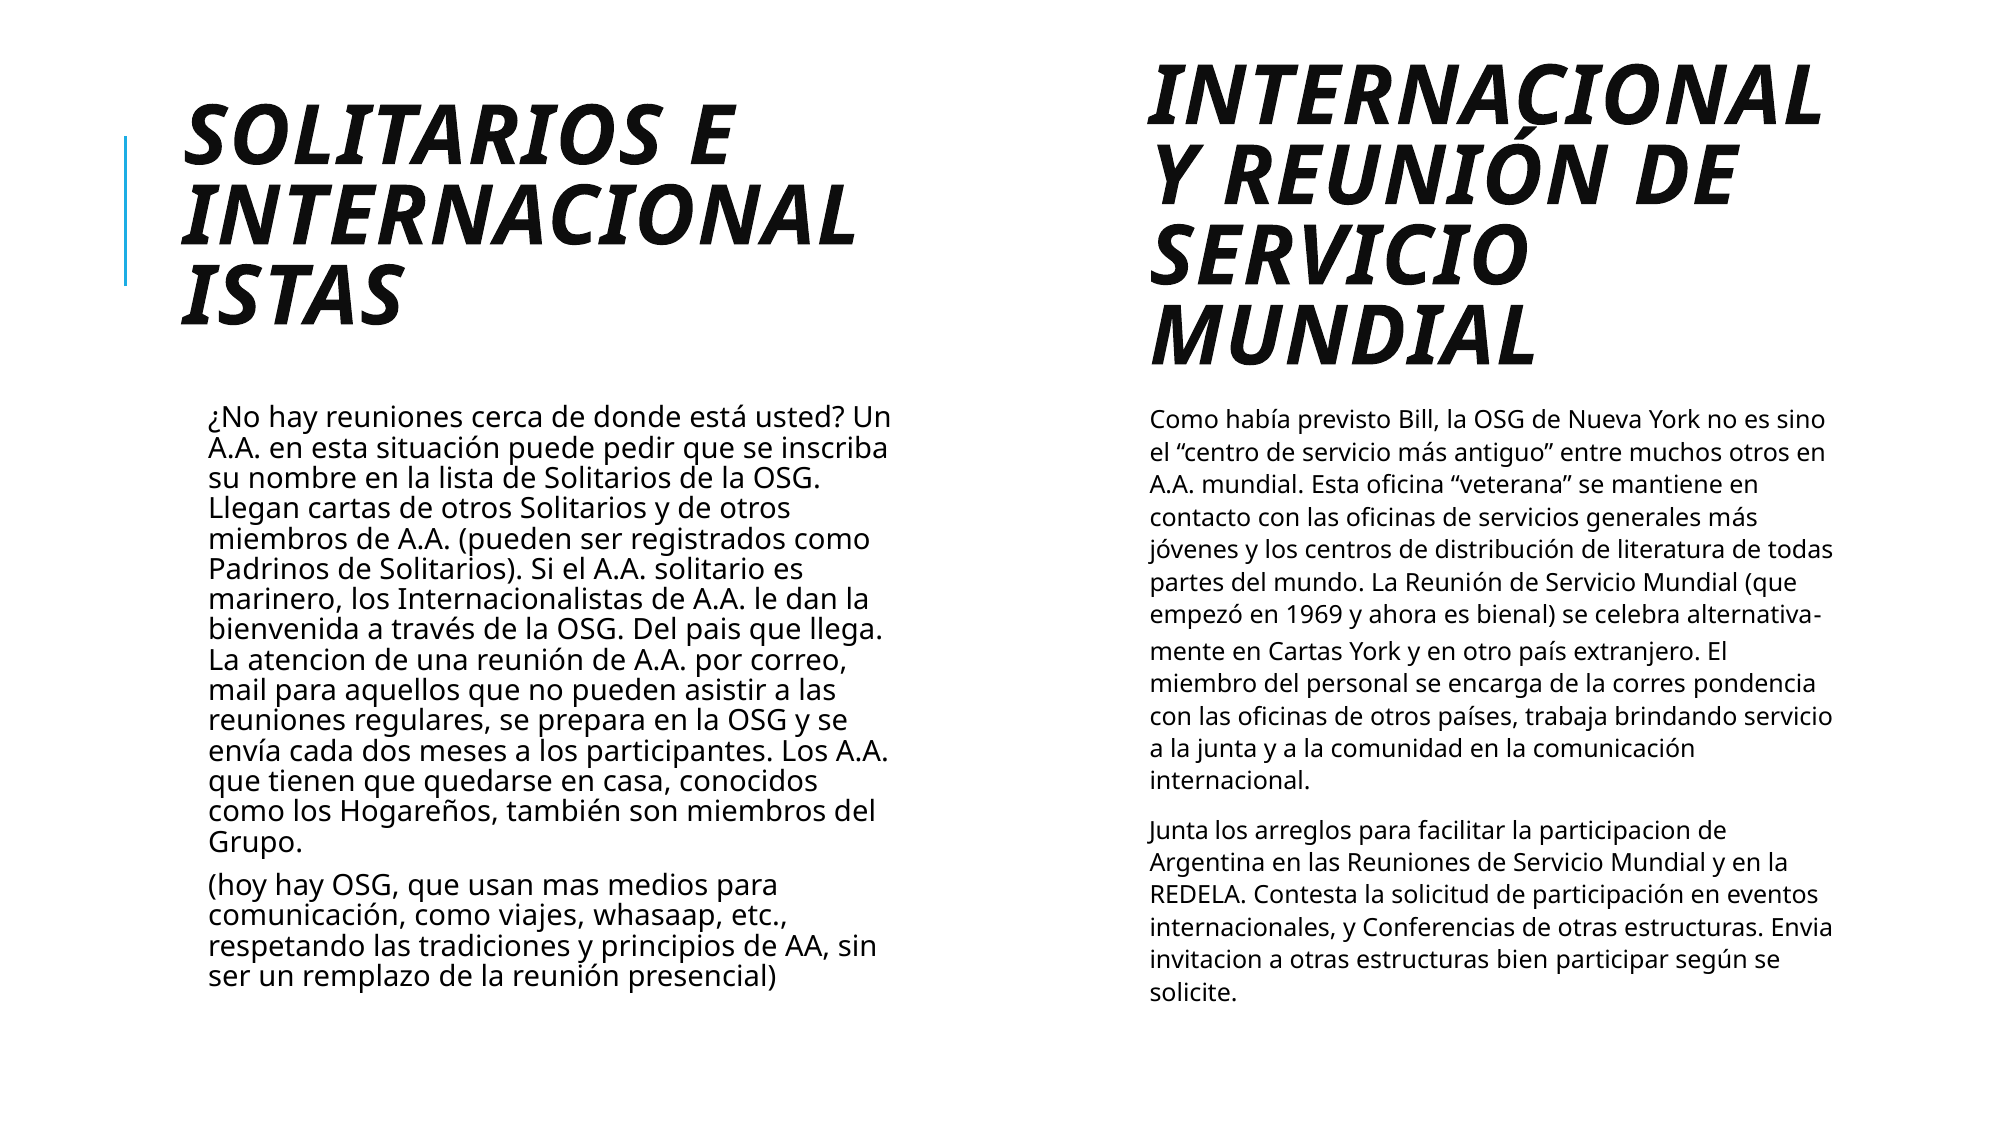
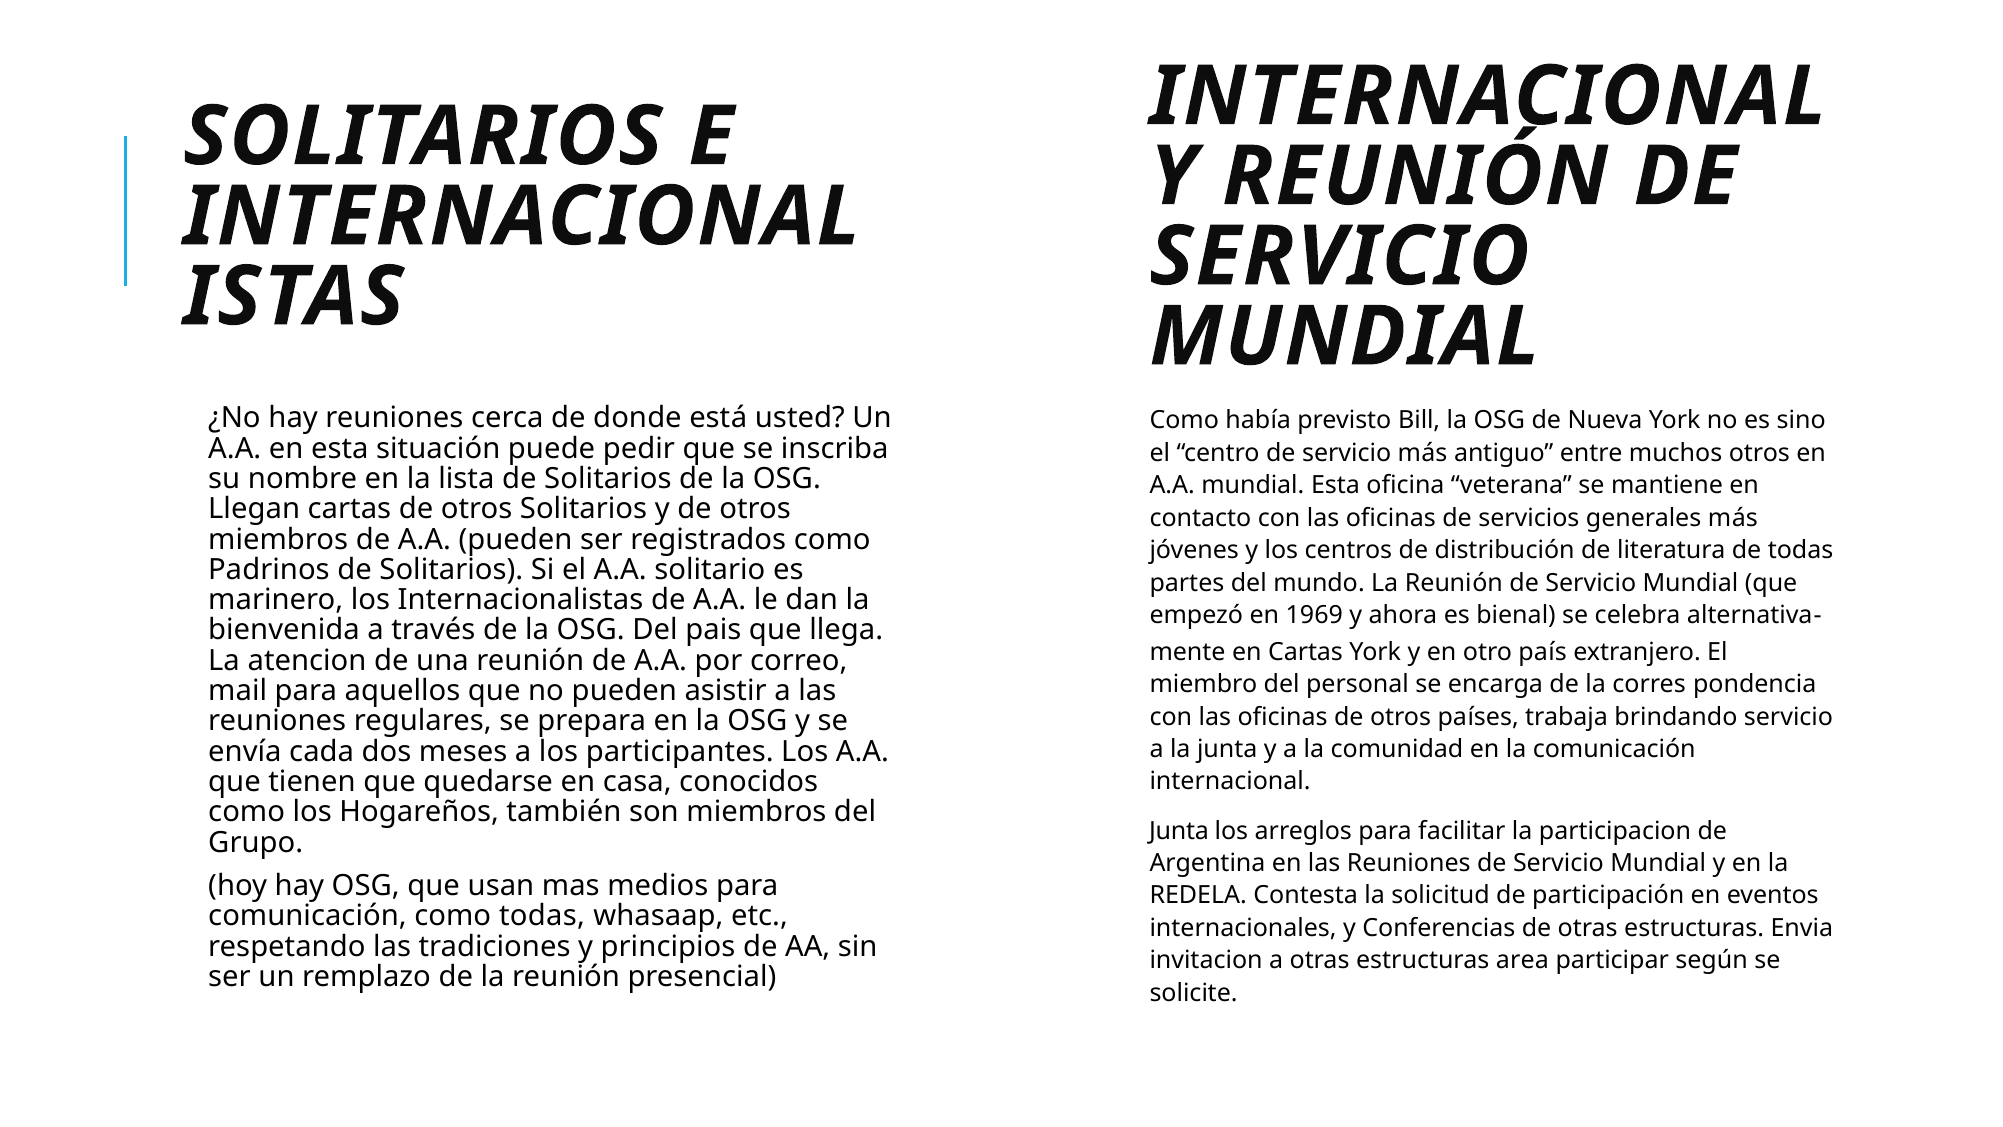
como viajes: viajes -> todas (542, 916)
bien: bien -> area (1522, 960)
